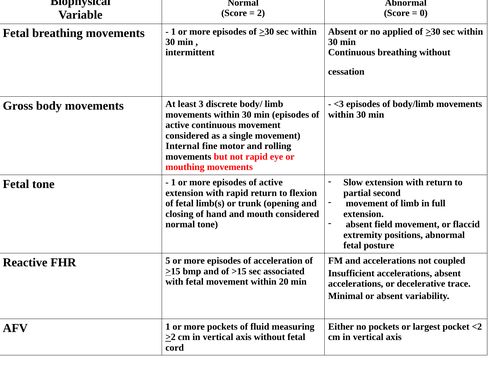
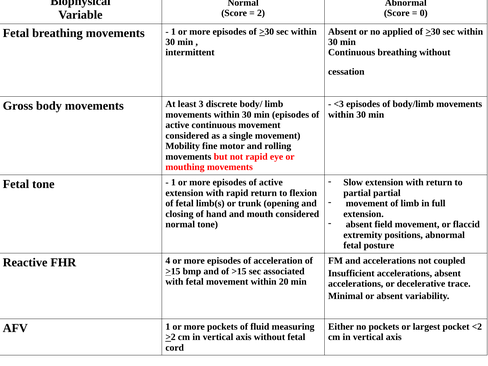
Internal: Internal -> Mobility (183, 146)
partial second: second -> partial (387, 193)
5: 5 -> 4 (168, 261)
